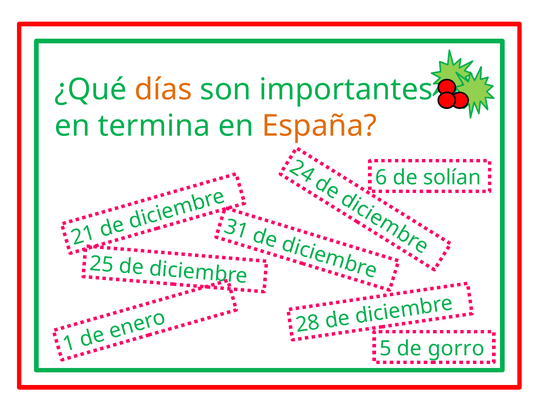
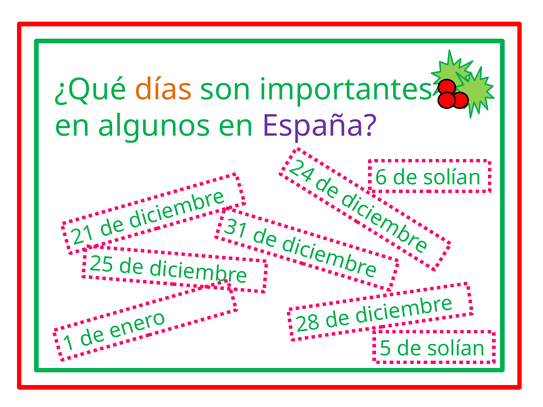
termina: termina -> algunos (154, 126)
España colour: orange -> purple (319, 126)
5 de gorro: gorro -> solían (456, 349)
